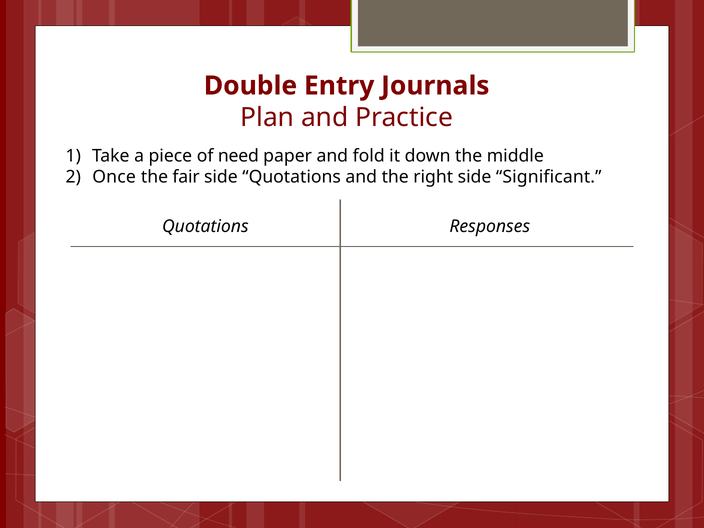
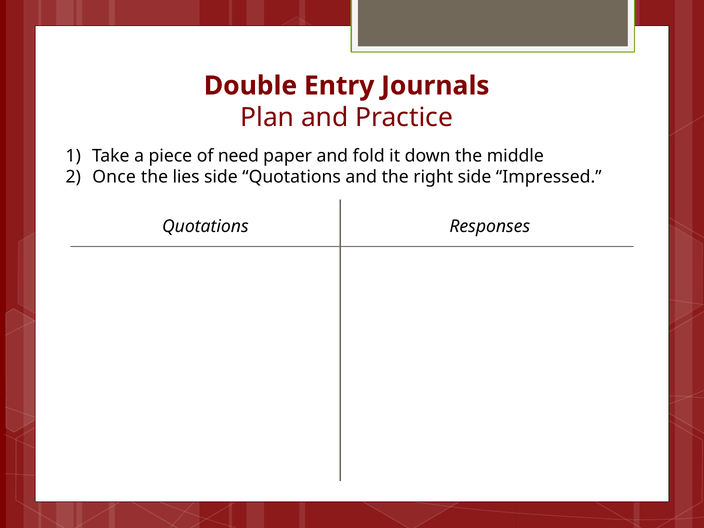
fair: fair -> lies (186, 177)
Significant: Significant -> Impressed (549, 177)
